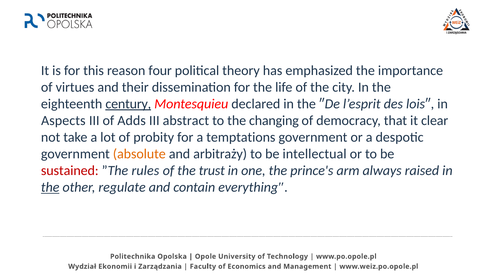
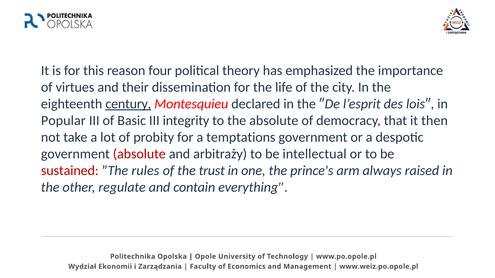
Aspects: Aspects -> Popular (63, 121)
Adds: Adds -> Basic (132, 121)
abstract: abstract -> integrity (186, 121)
the changing: changing -> absolute (274, 121)
clear: clear -> then (435, 121)
absolute colour: orange -> red (139, 154)
the underline: present -> none (50, 188)
